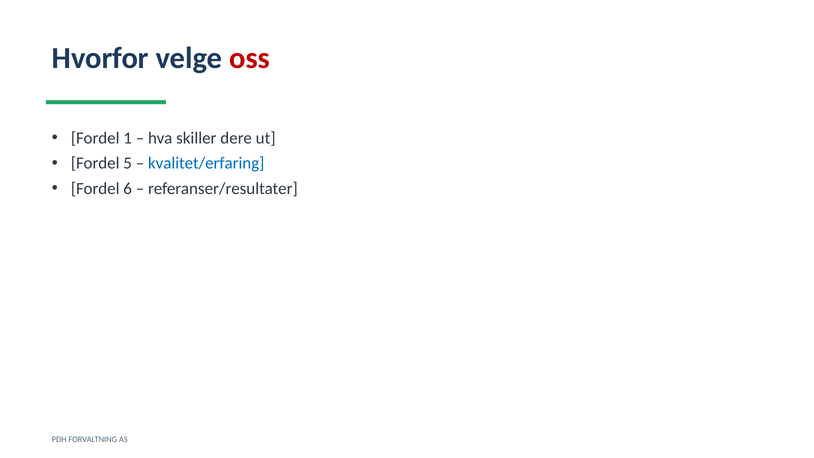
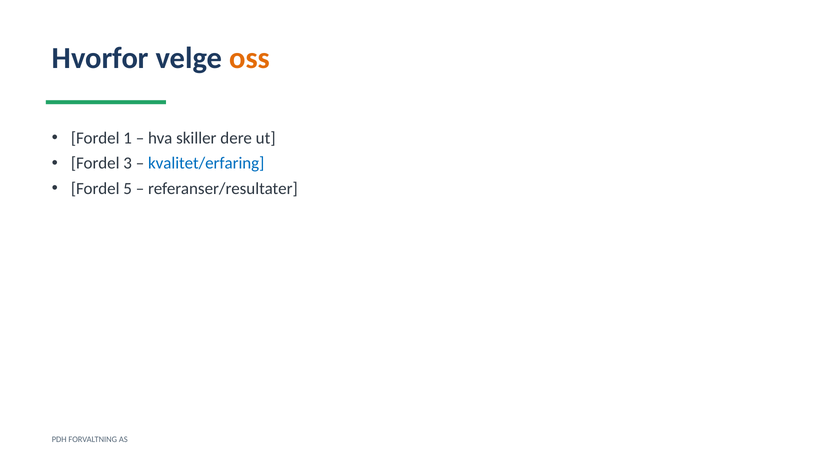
oss colour: red -> orange (249, 58)
5: 5 -> 3 (128, 163)
6: 6 -> 5 (128, 189)
